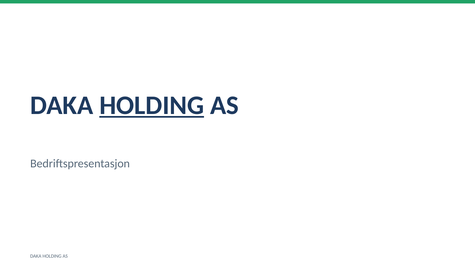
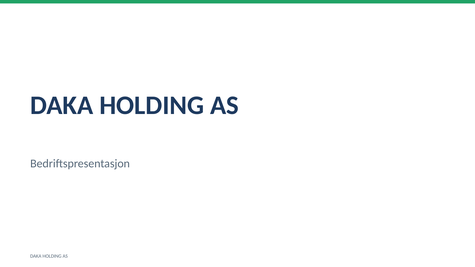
HOLDING underline: present -> none (152, 105)
